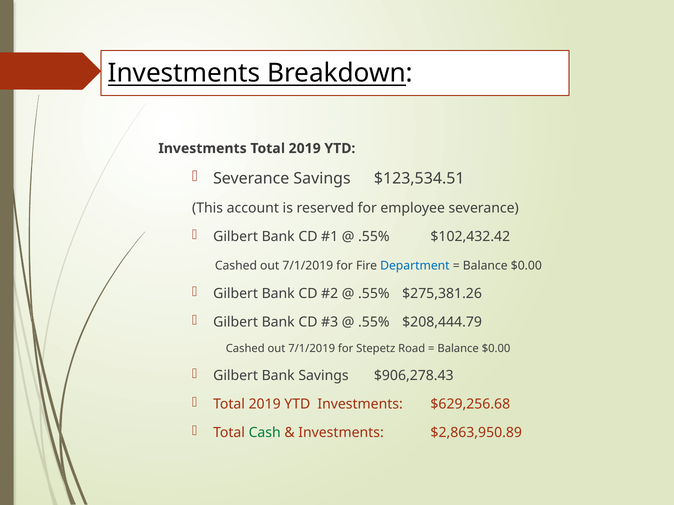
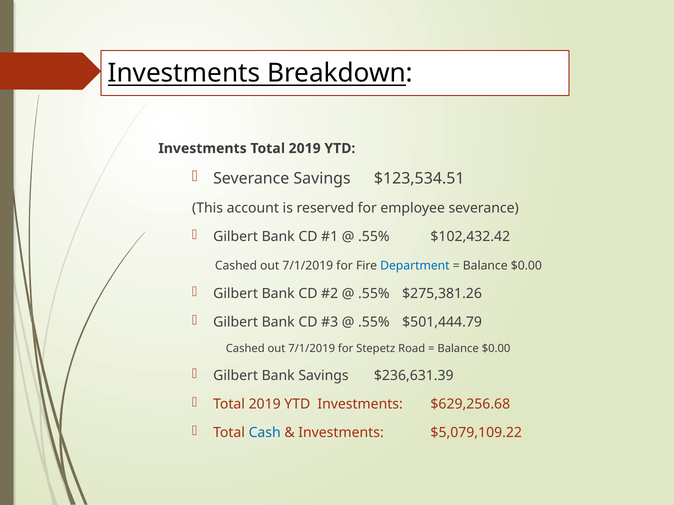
$208,444.79: $208,444.79 -> $501,444.79 (442, 323)
$906,278.43: $906,278.43 -> $236,631.39 (414, 376)
Cash colour: green -> blue (265, 433)
$2,863,950.89: $2,863,950.89 -> $5,079,109.22 (476, 433)
